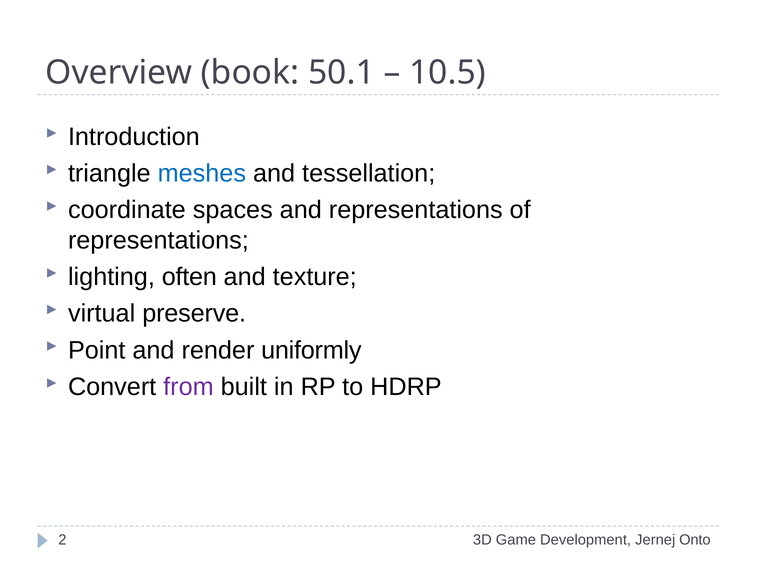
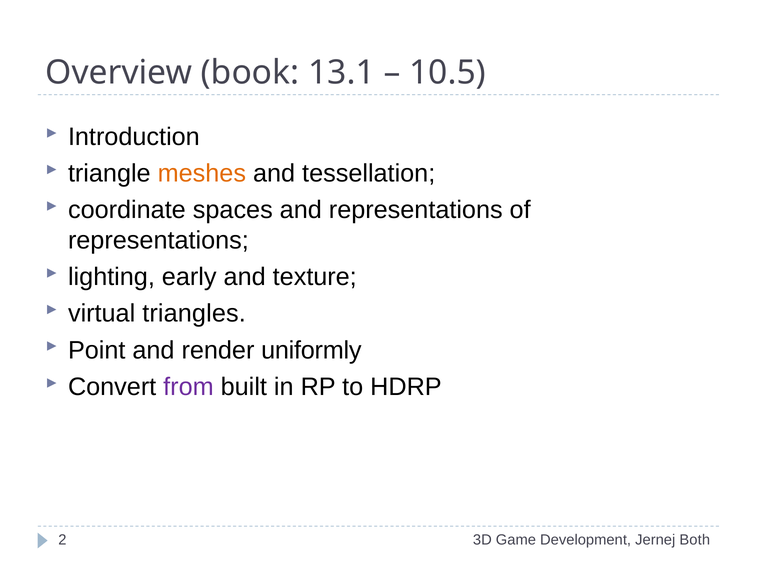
50.1: 50.1 -> 13.1 (342, 73)
meshes colour: blue -> orange (202, 173)
often: often -> early (189, 277)
preserve: preserve -> triangles (194, 313)
Onto: Onto -> Both (695, 540)
